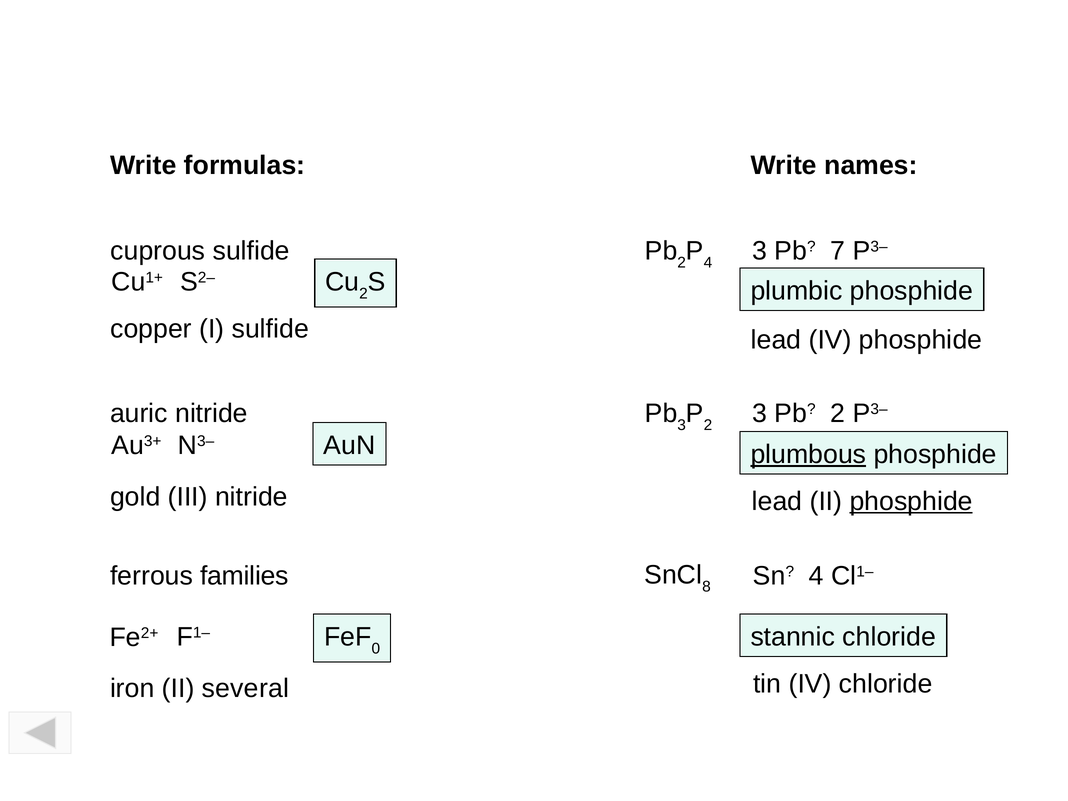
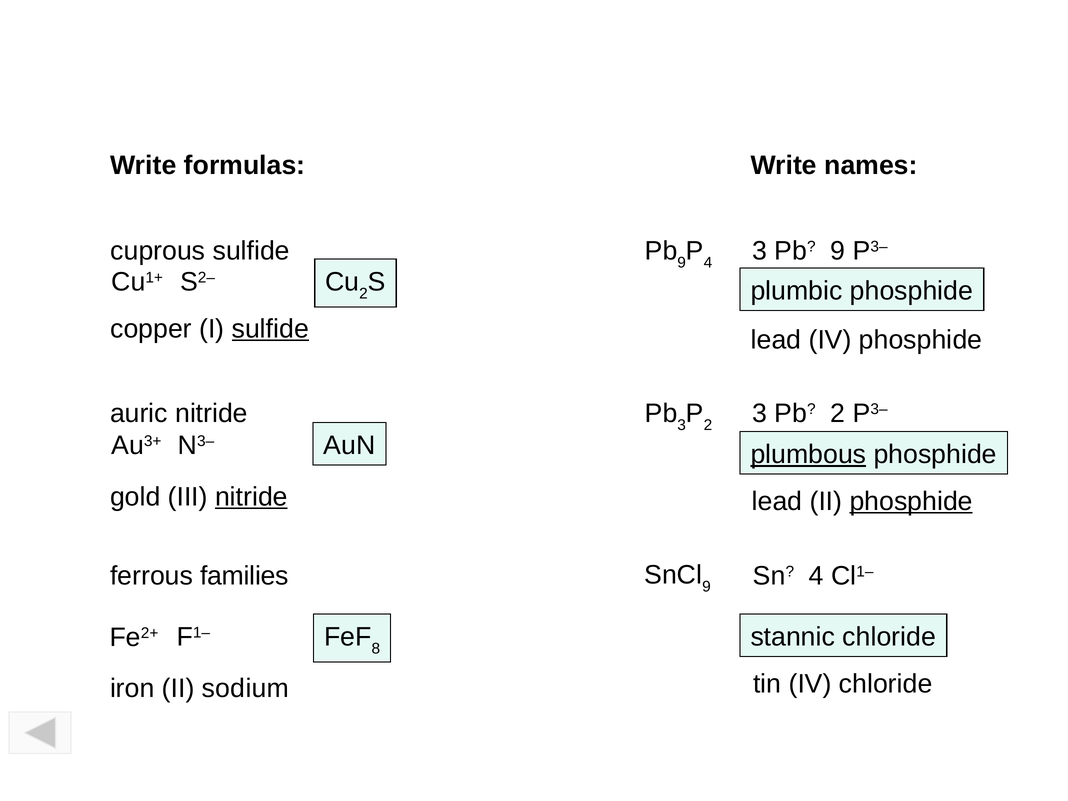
2: 2 -> 9 (682, 263)
3 Pb 7: 7 -> 9 (838, 251)
sulfide underline: none -> present (270, 329)
nitride underline: none -> present (251, 497)
8: 8 -> 9 (706, 586)
0: 0 -> 8 (376, 649)
several: several -> sodium (245, 688)
